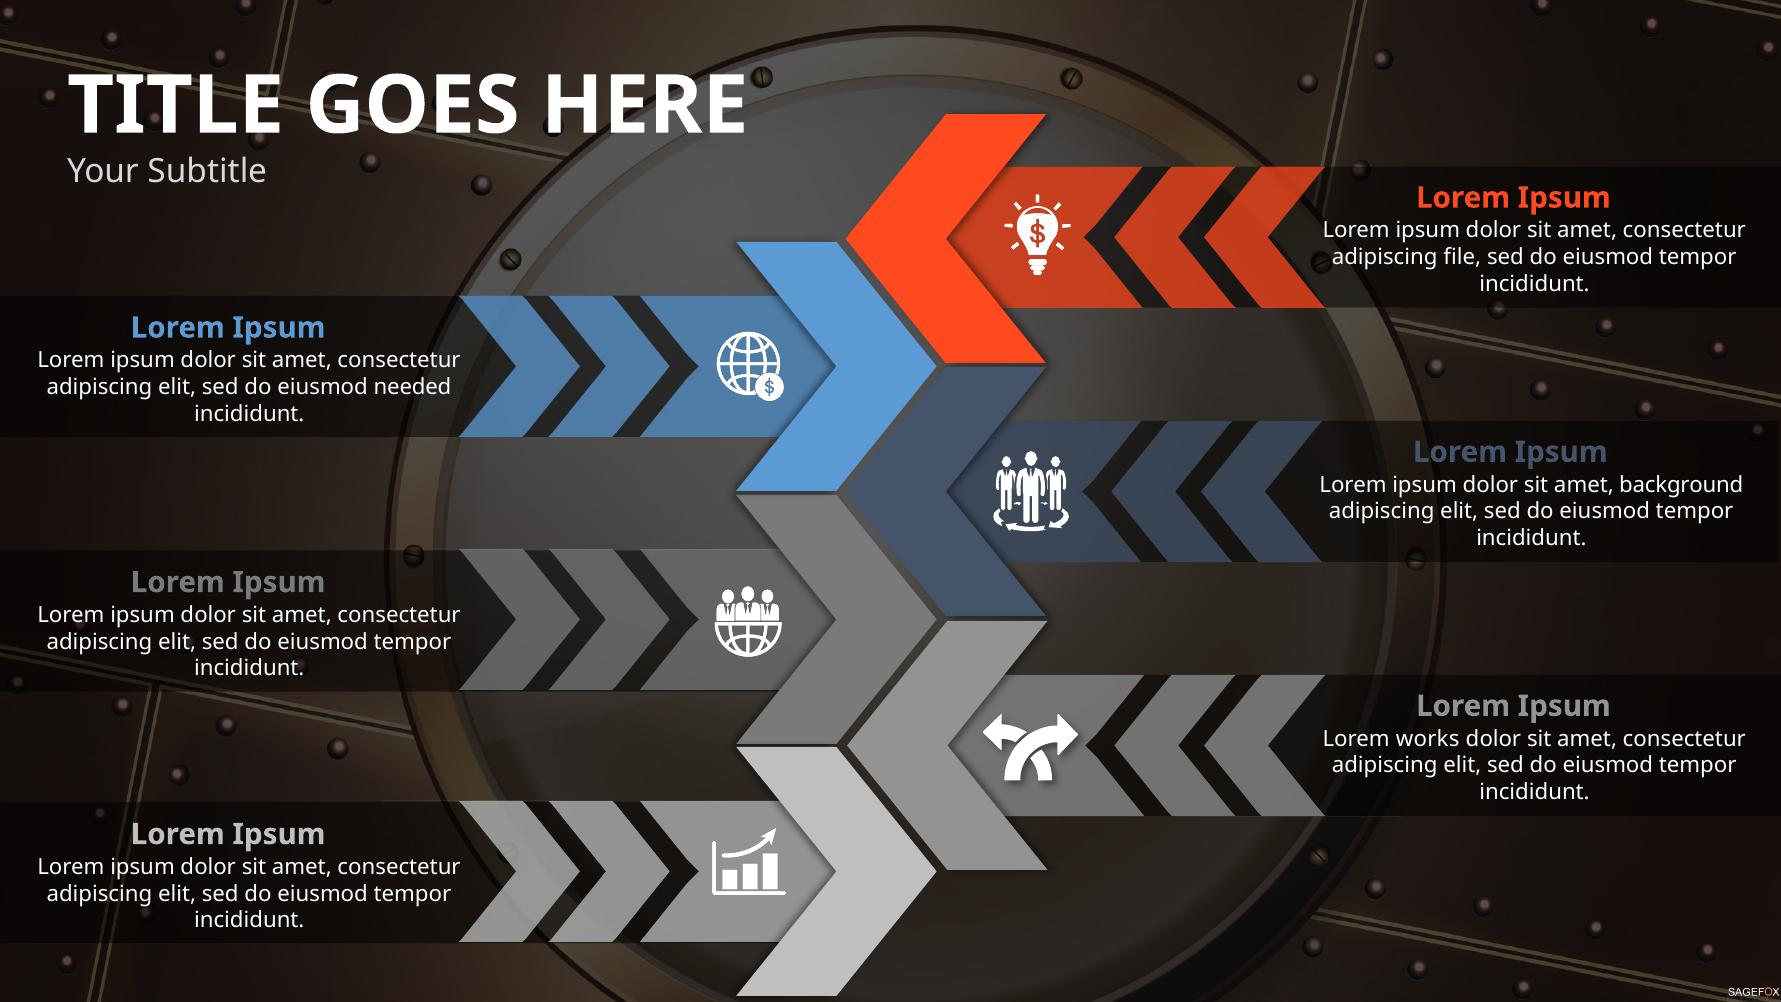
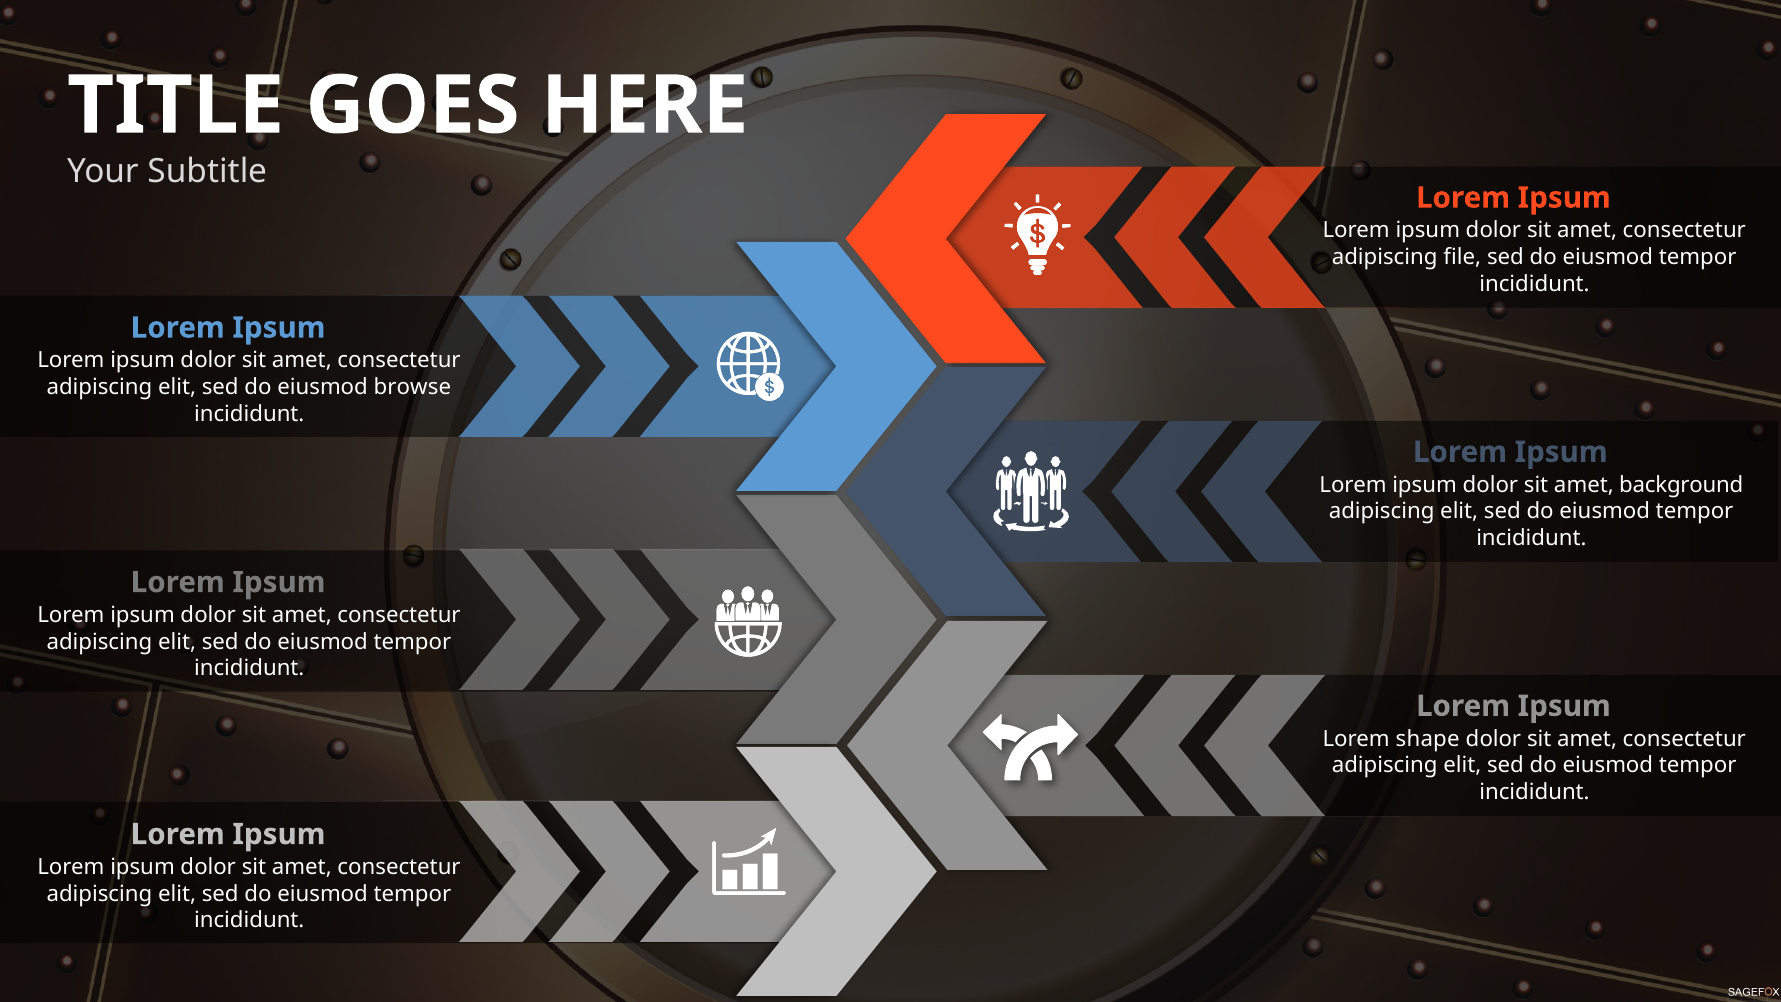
needed: needed -> browse (412, 387)
works: works -> shape (1428, 739)
